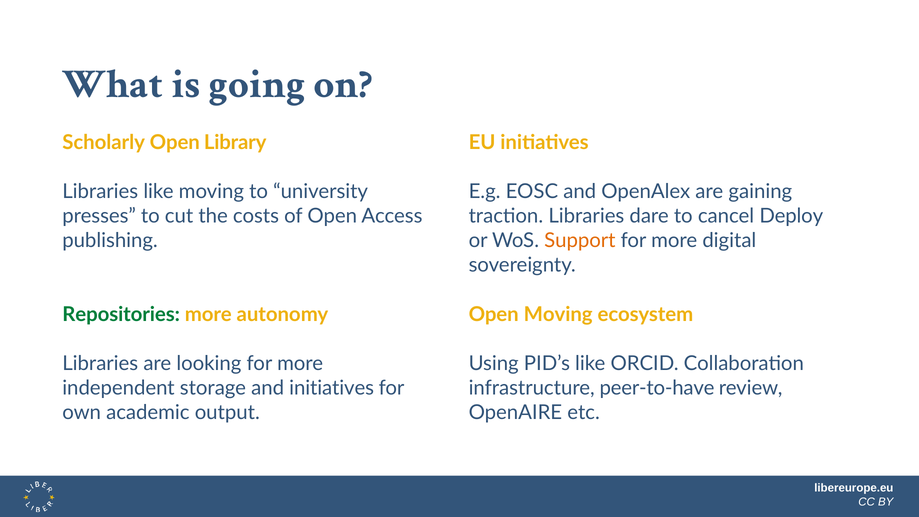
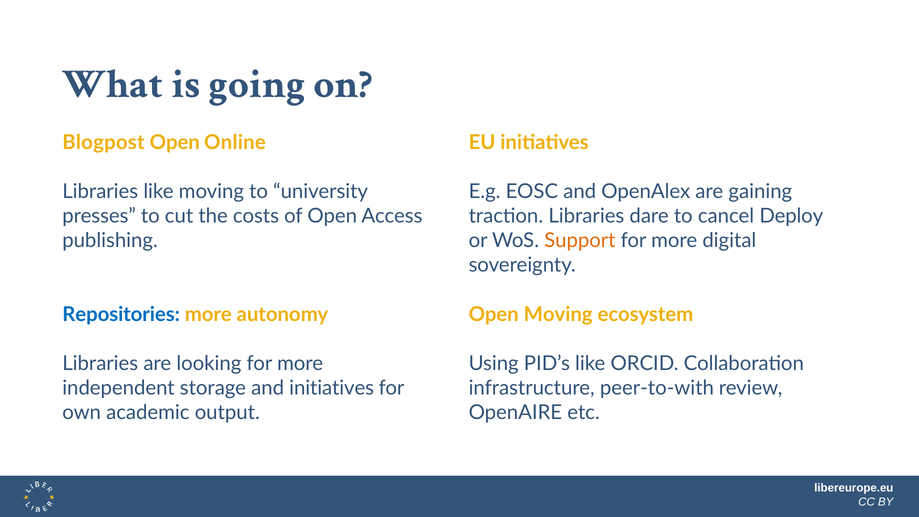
Scholarly: Scholarly -> Blogpost (103, 143)
Library: Library -> Online (235, 143)
Repositories colour: green -> blue (121, 315)
peer-to-have: peer-to-have -> peer-to-with (657, 388)
